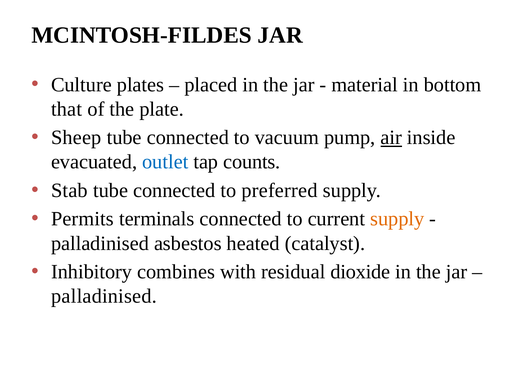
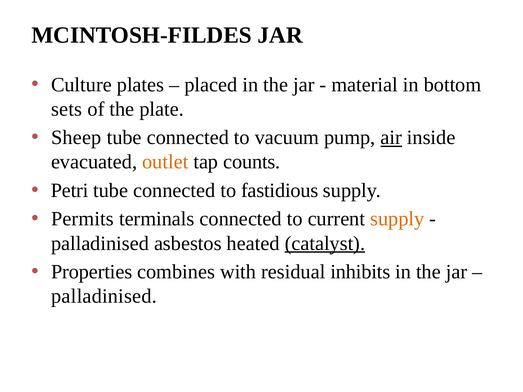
that: that -> sets (67, 109)
outlet colour: blue -> orange (165, 162)
Stab: Stab -> Petri (70, 191)
preferred: preferred -> fastidious (280, 191)
catalyst underline: none -> present (325, 243)
Inhibitory: Inhibitory -> Properties (92, 272)
dioxide: dioxide -> inhibits (360, 272)
